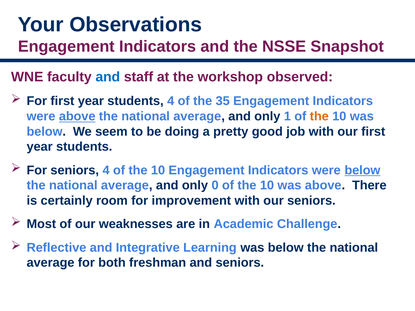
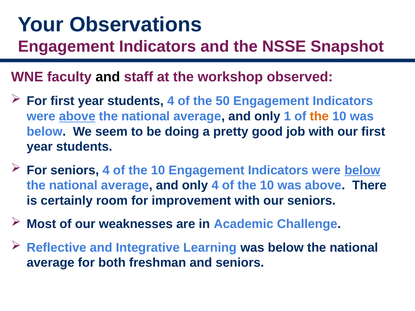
and colour: blue -> black (108, 77)
35: 35 -> 50 (223, 101)
only 0: 0 -> 4 (215, 186)
